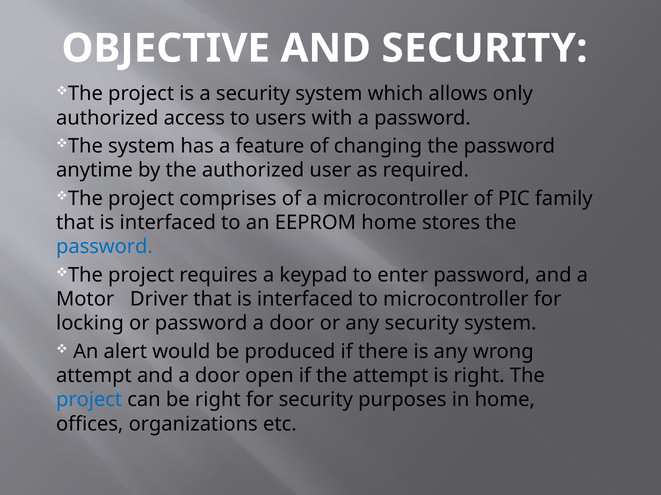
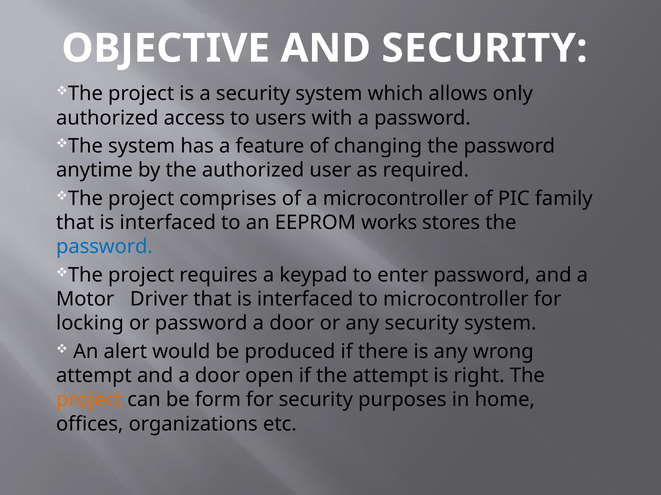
EEPROM home: home -> works (389, 223)
project colour: blue -> orange (89, 400)
be right: right -> form (218, 400)
